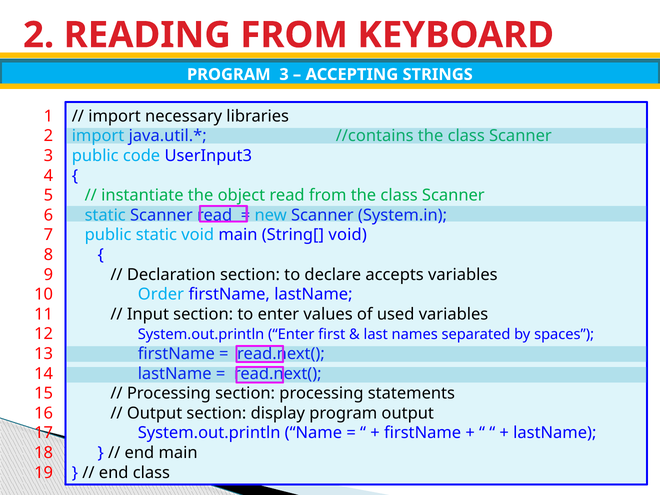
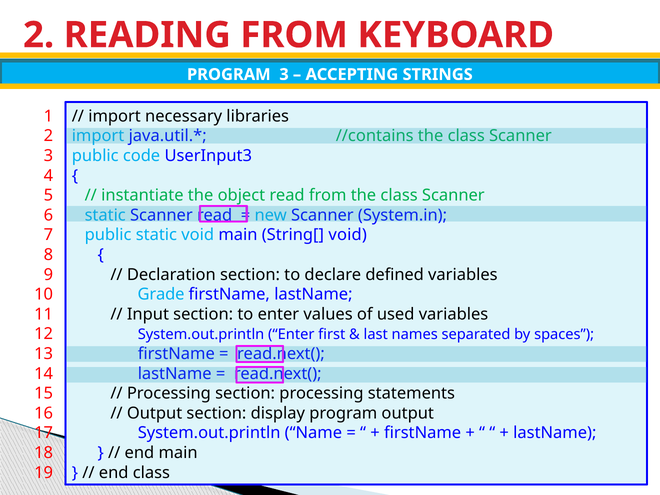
accepts: accepts -> defined (395, 275)
Order: Order -> Grade (161, 294)
